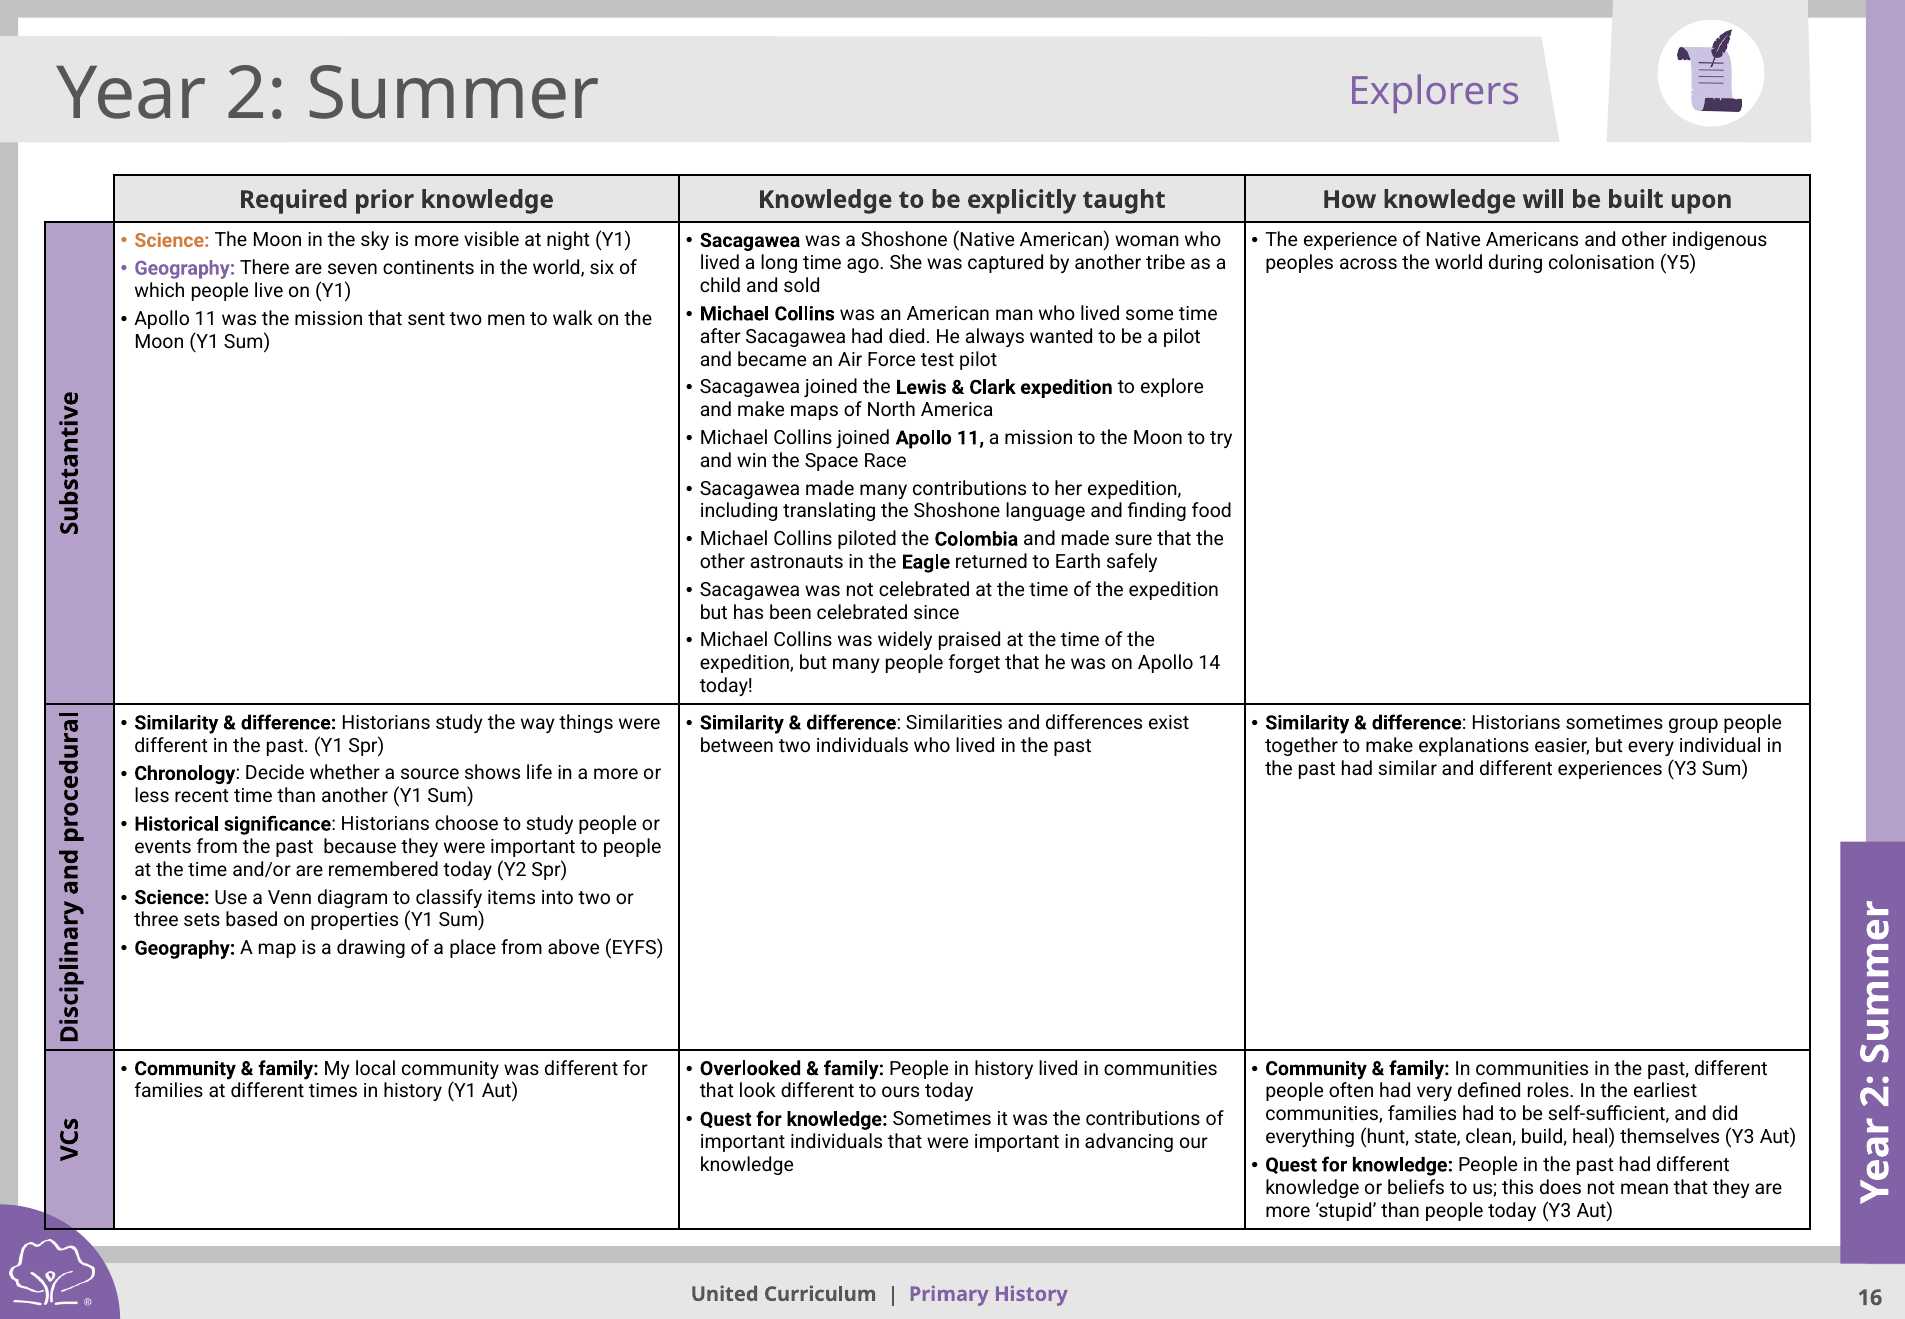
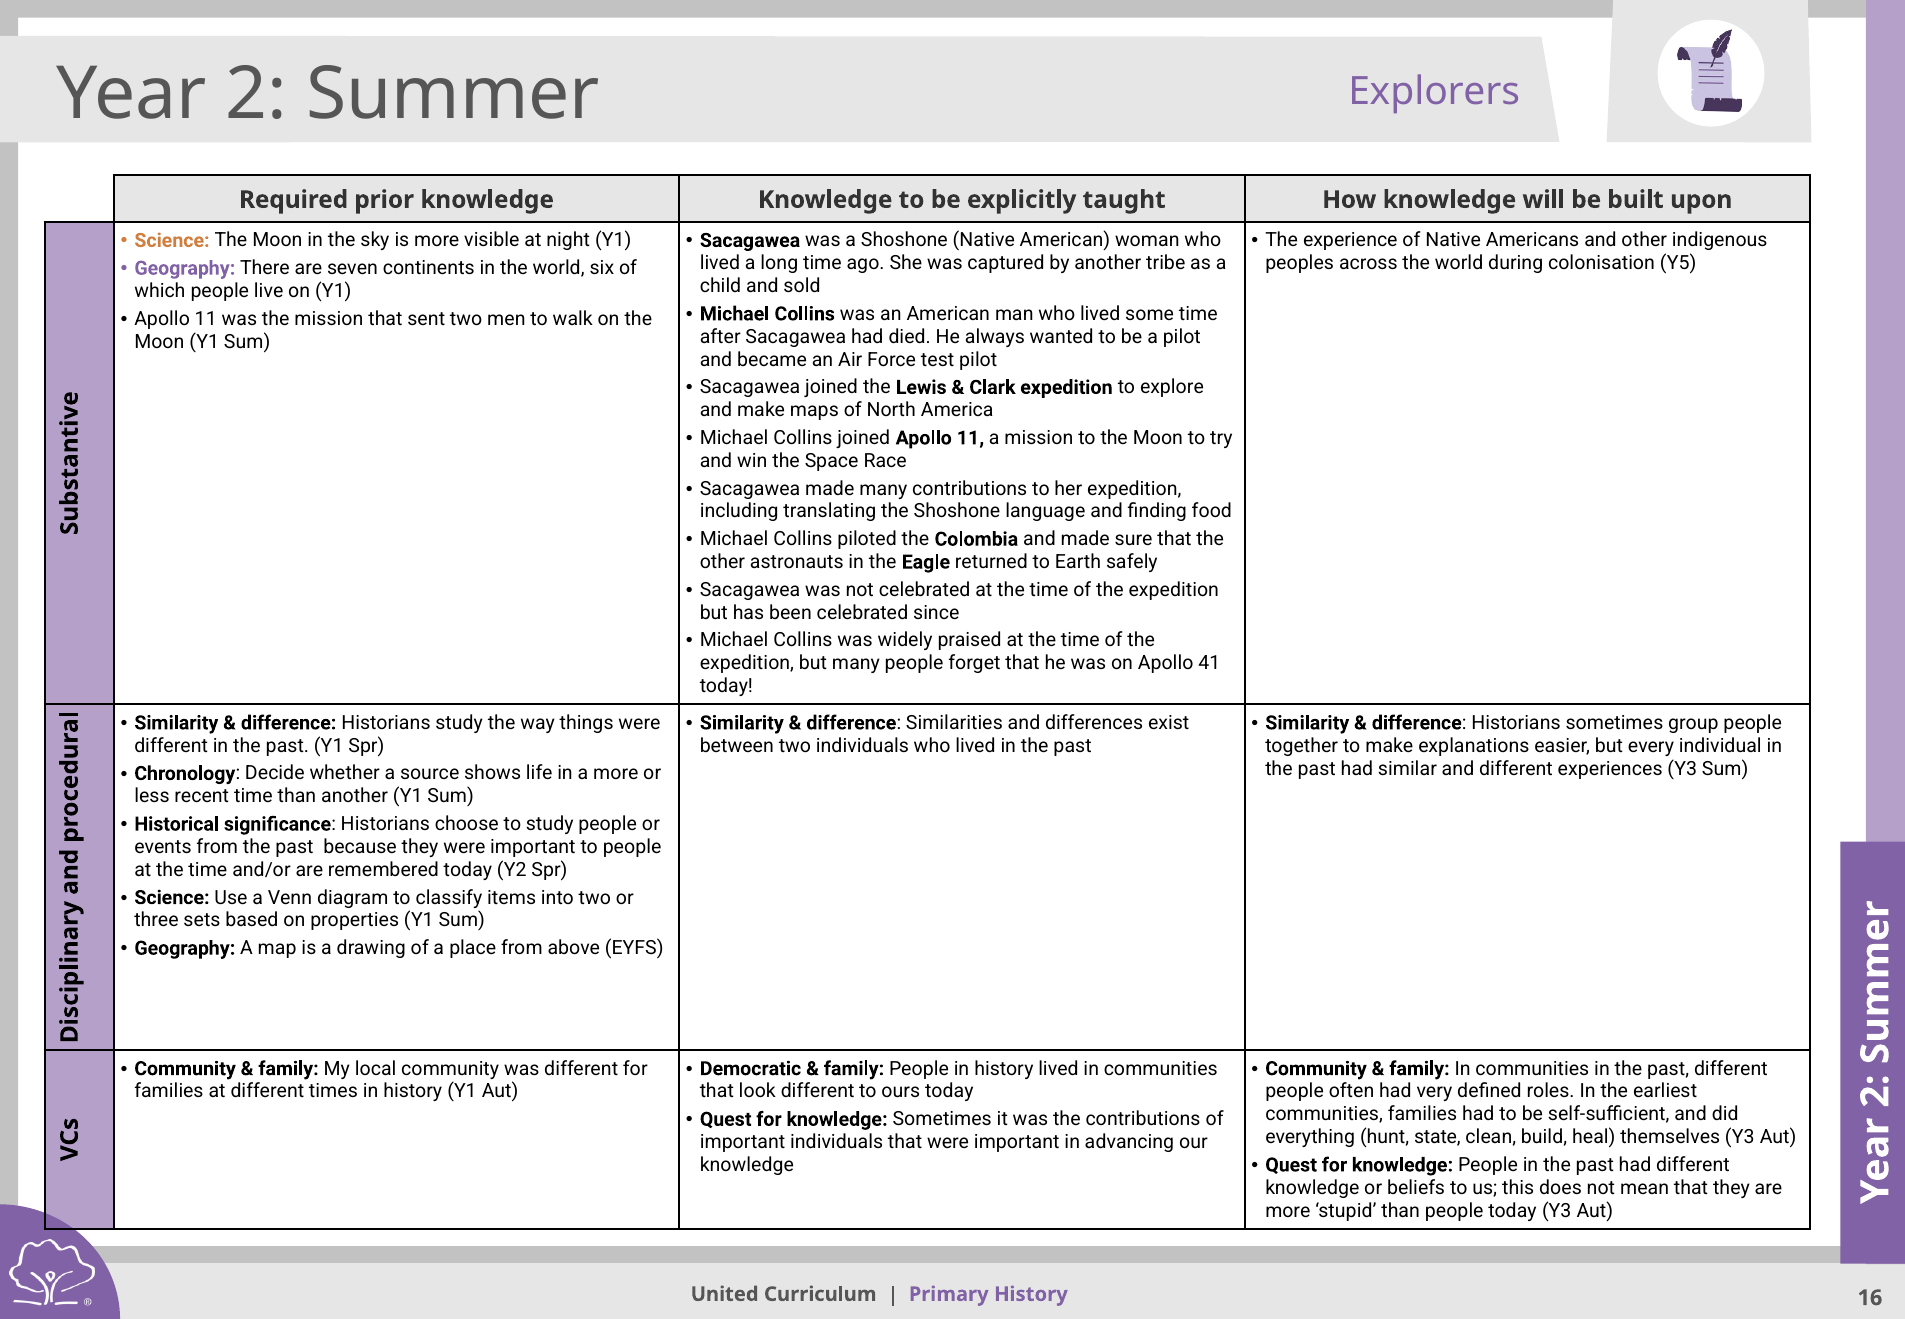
14: 14 -> 41 (1209, 663)
Overlooked: Overlooked -> Democratic (751, 1069)
